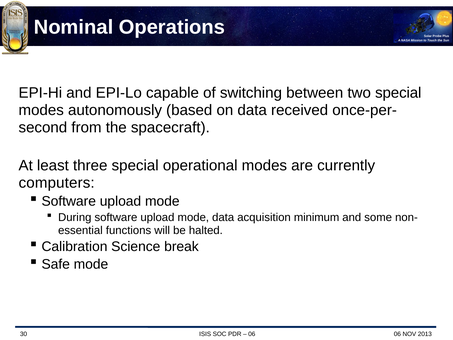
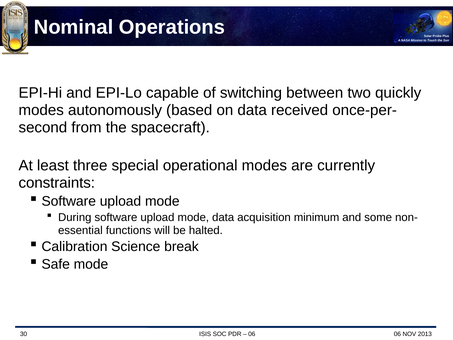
two special: special -> quickly (398, 93)
computers: computers -> constraints (57, 183)
